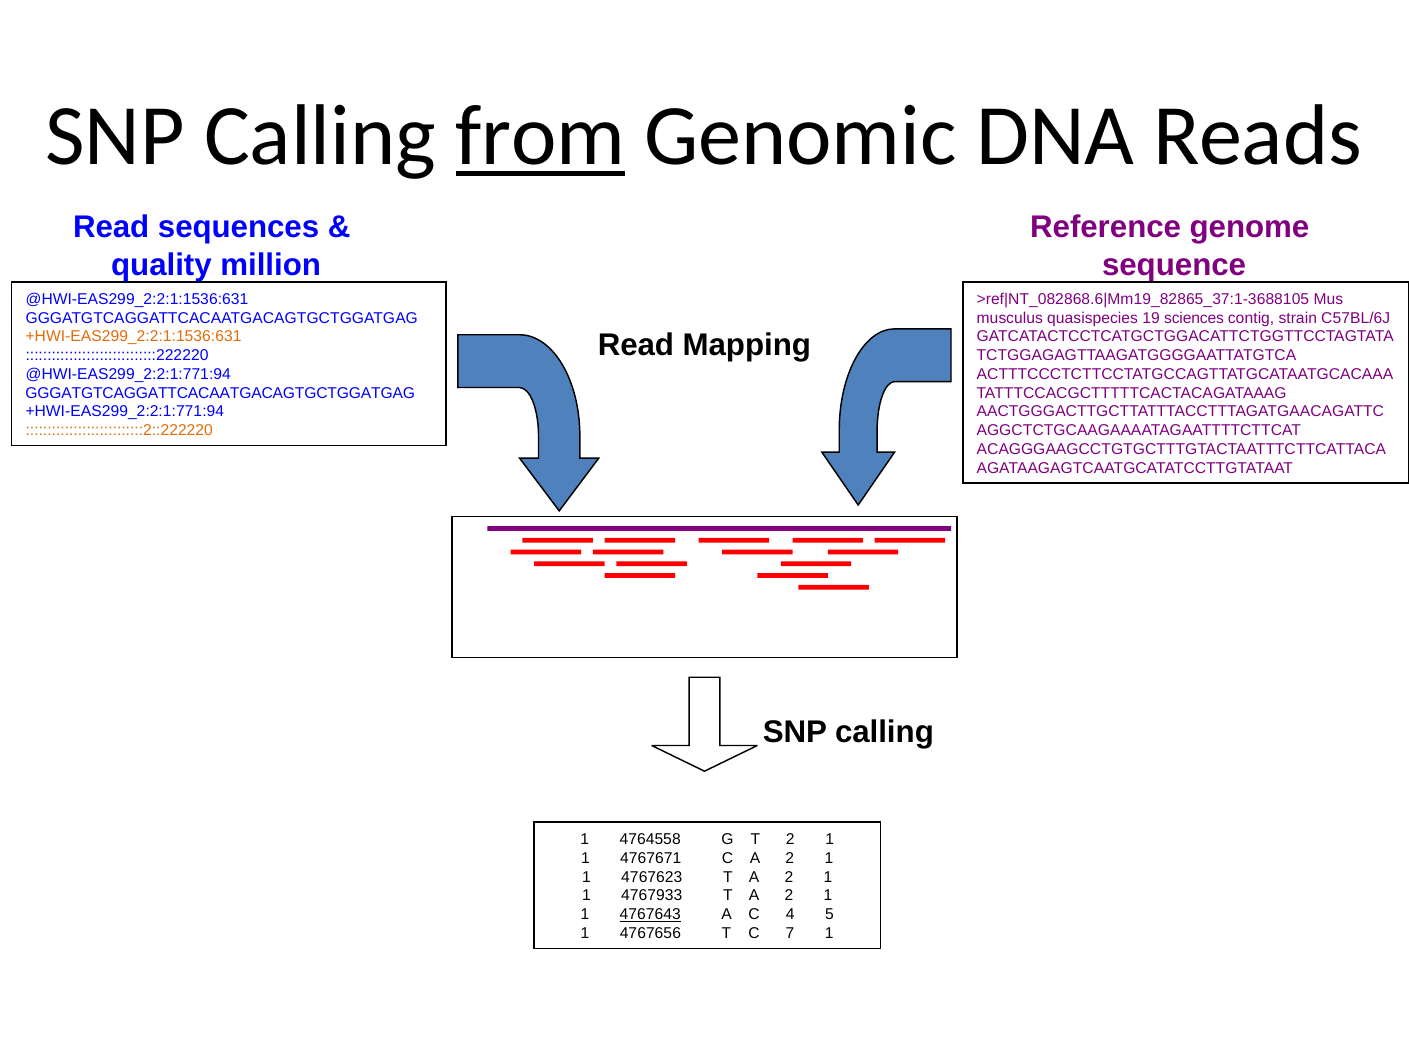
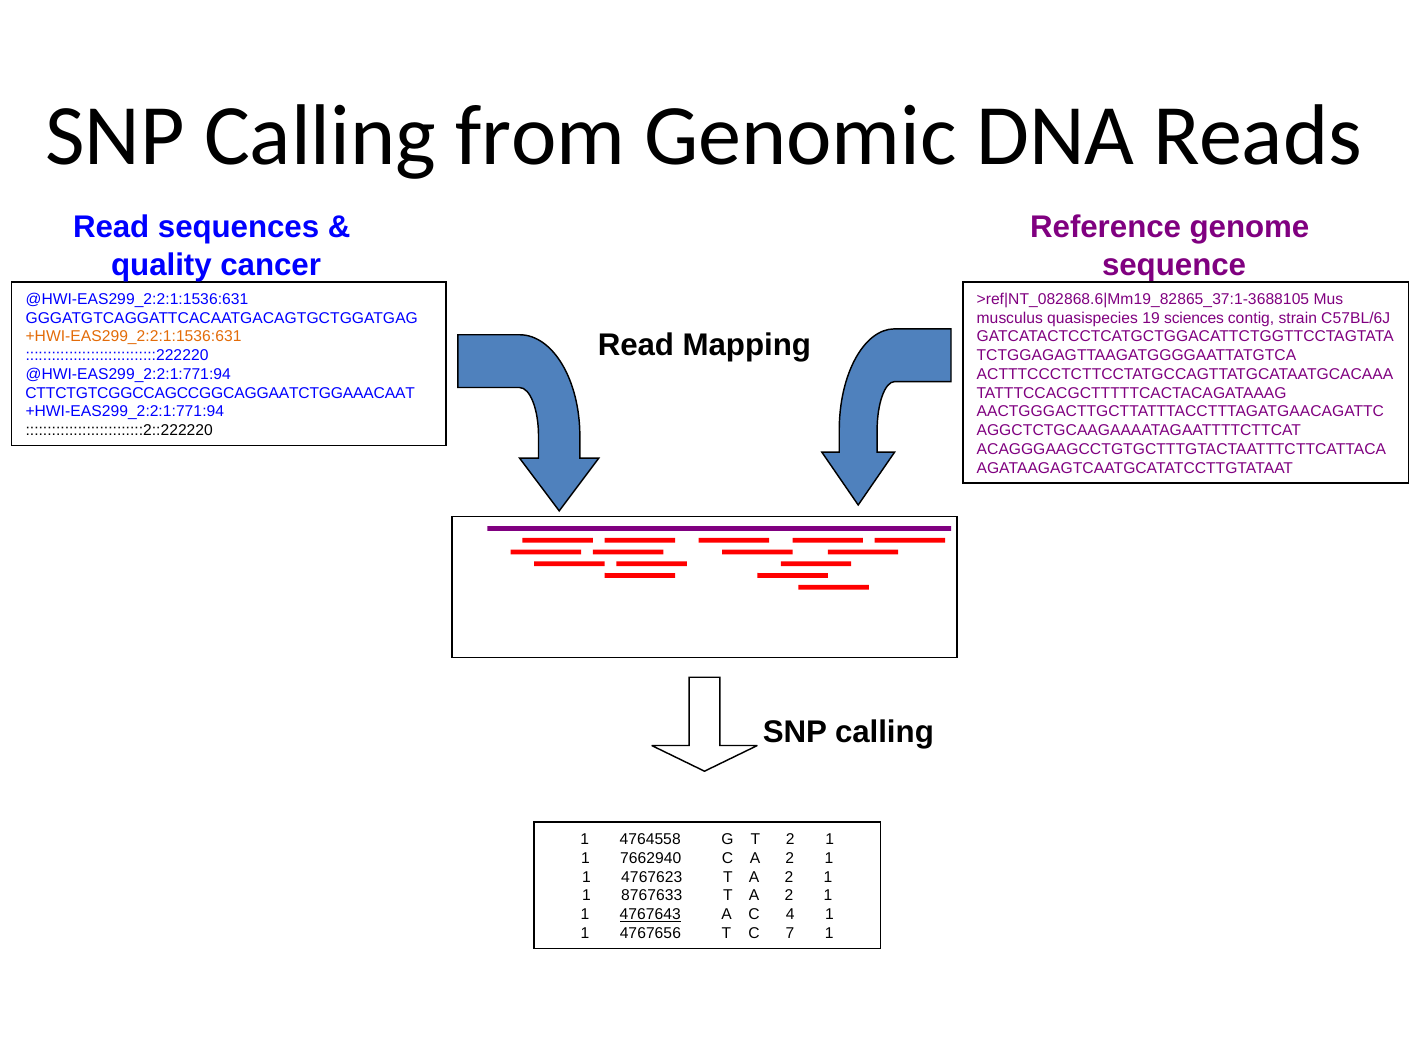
from underline: present -> none (540, 136)
million: million -> cancer (271, 265)
GGGATGTCAGGATTCACAATGACAGTGCTGGATGAG: GGGATGTCAGGATTCACAATGACAGTGCTGGATGAG -> CTTCTGTCGGCCAGCCGGCAGGAATCTGGAAACAAT (220, 393)
:::::::::::::::::::::::::::2::222220 colour: orange -> black (119, 430)
4767671: 4767671 -> 7662940 (651, 858)
4767933: 4767933 -> 8767633 (652, 896)
4 5: 5 -> 1 (829, 914)
